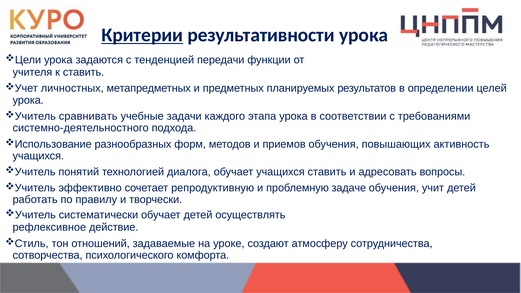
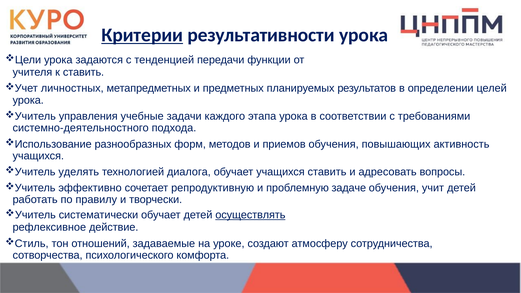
сравнивать: сравнивать -> управления (88, 116)
понятий: понятий -> уделять (79, 172)
осуществлять underline: none -> present (250, 215)
